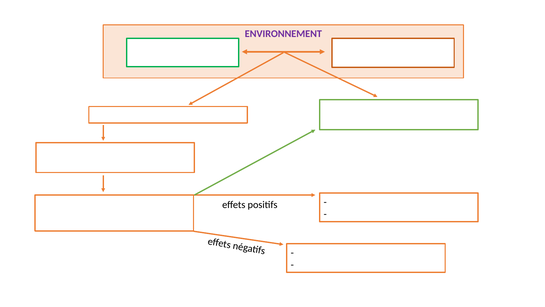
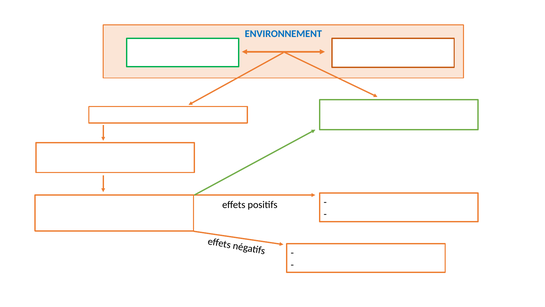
ENVIRONNEMENT colour: purple -> blue (283, 34)
